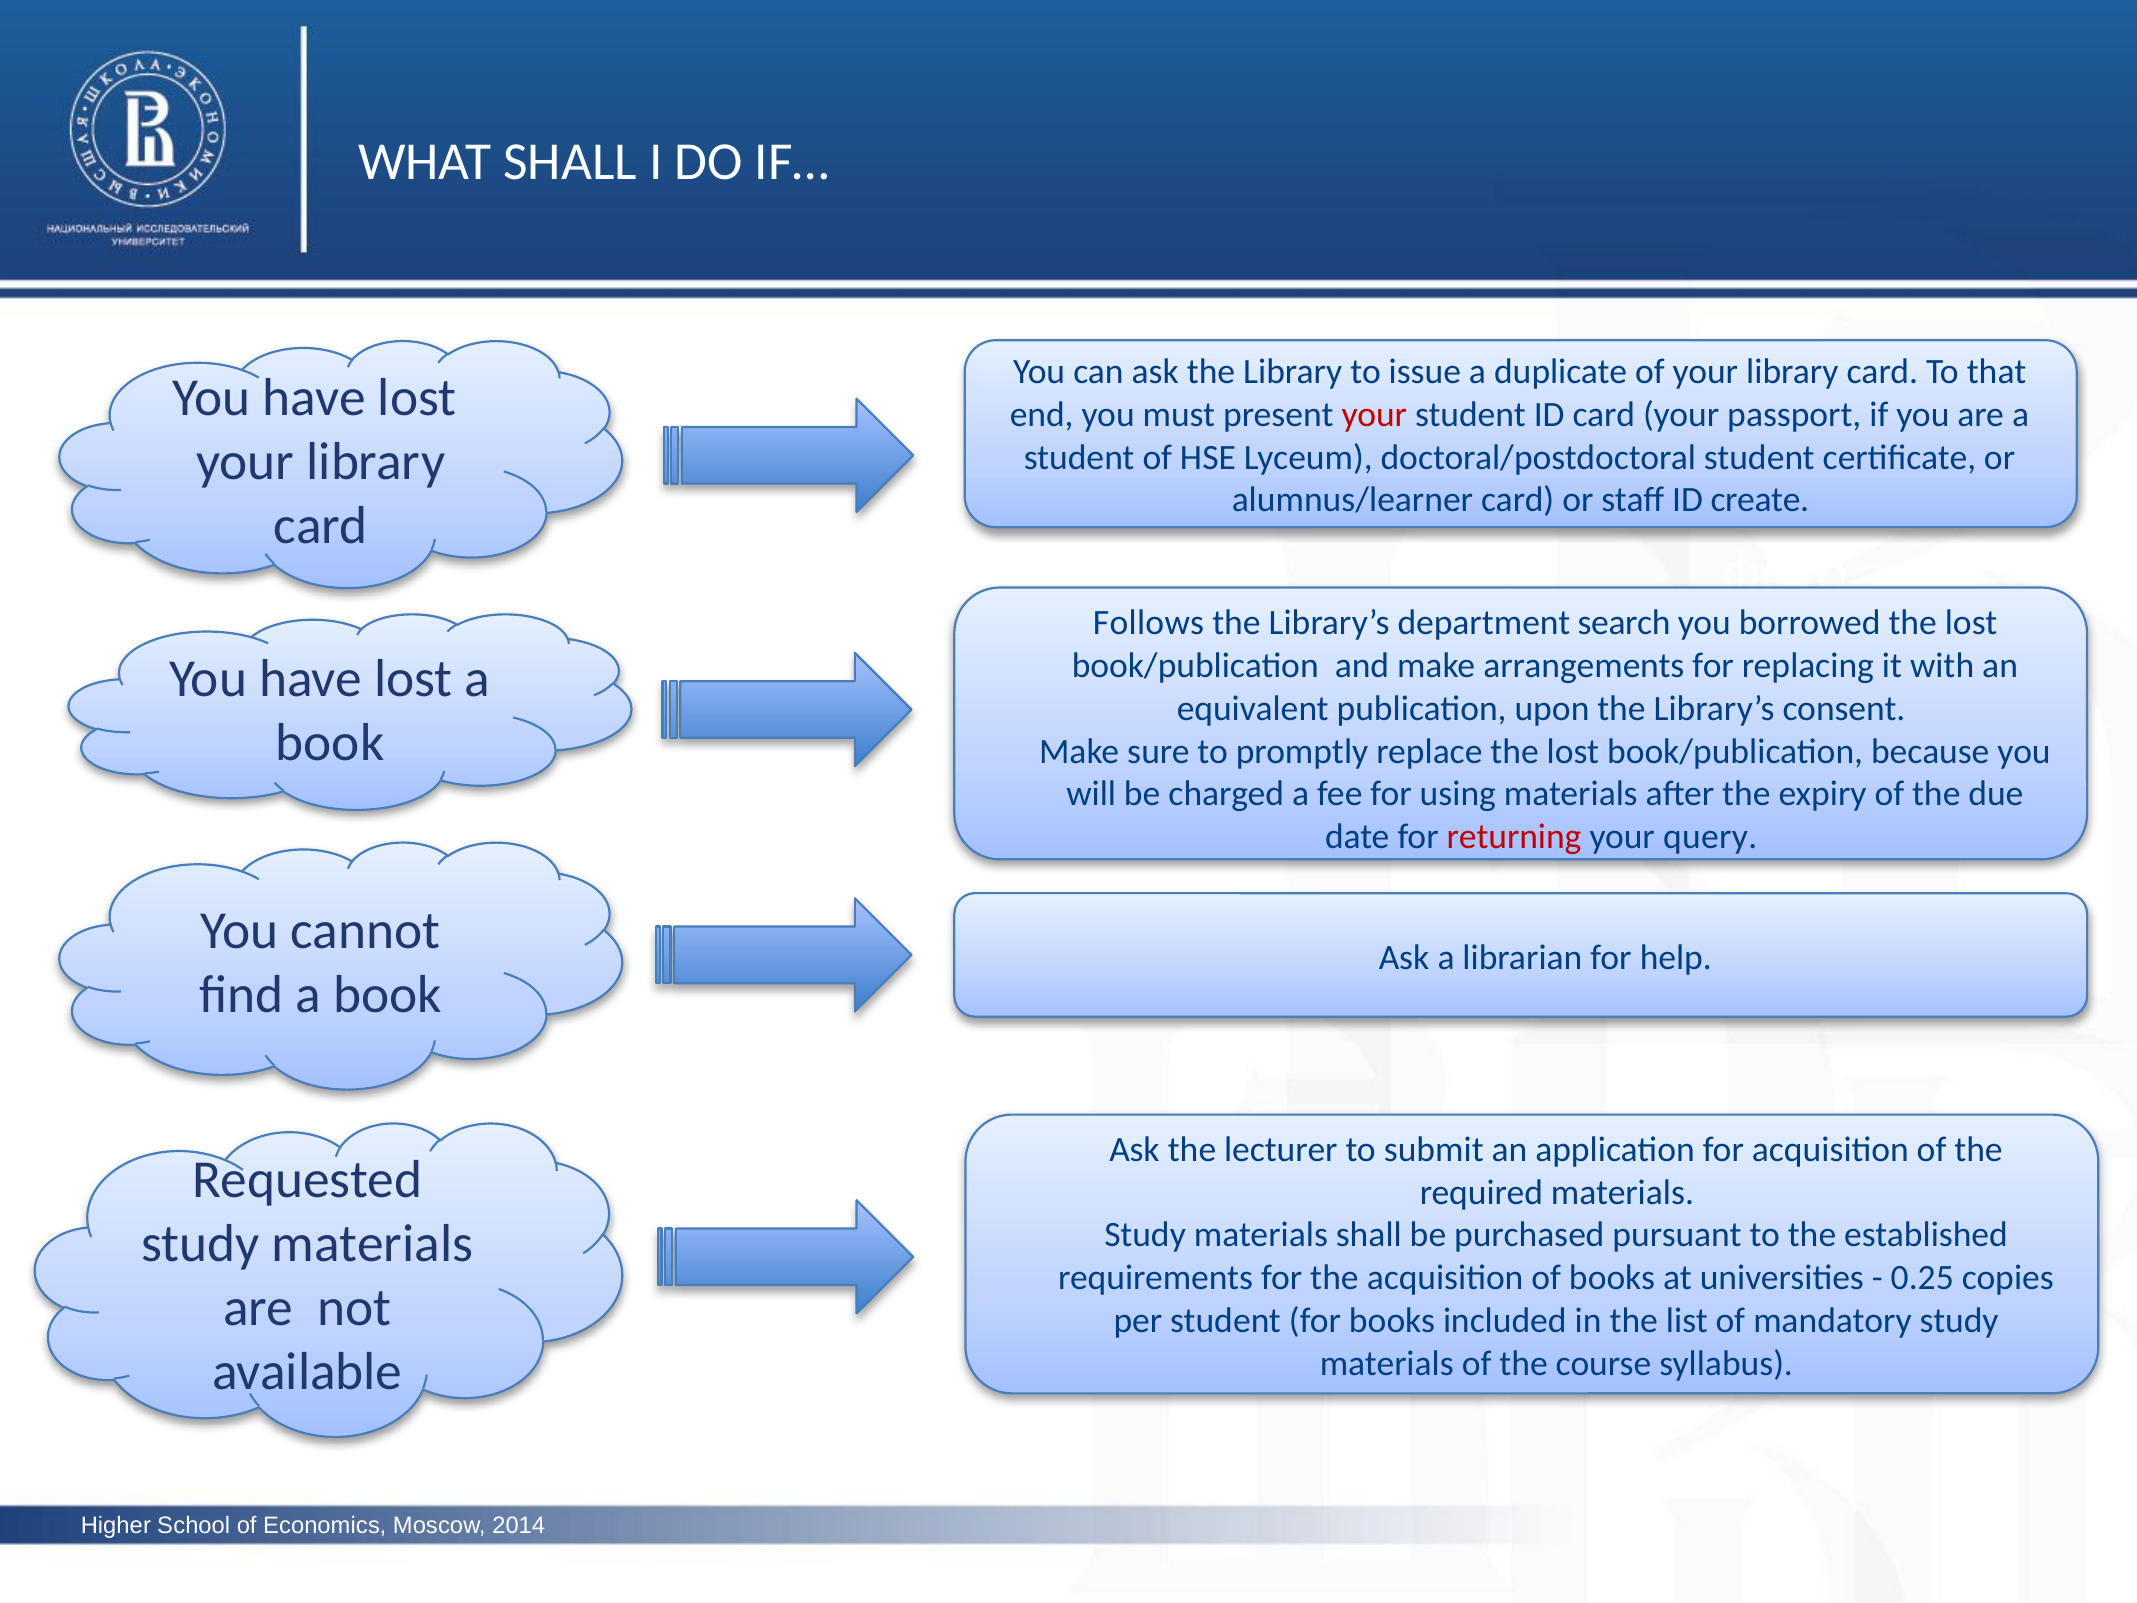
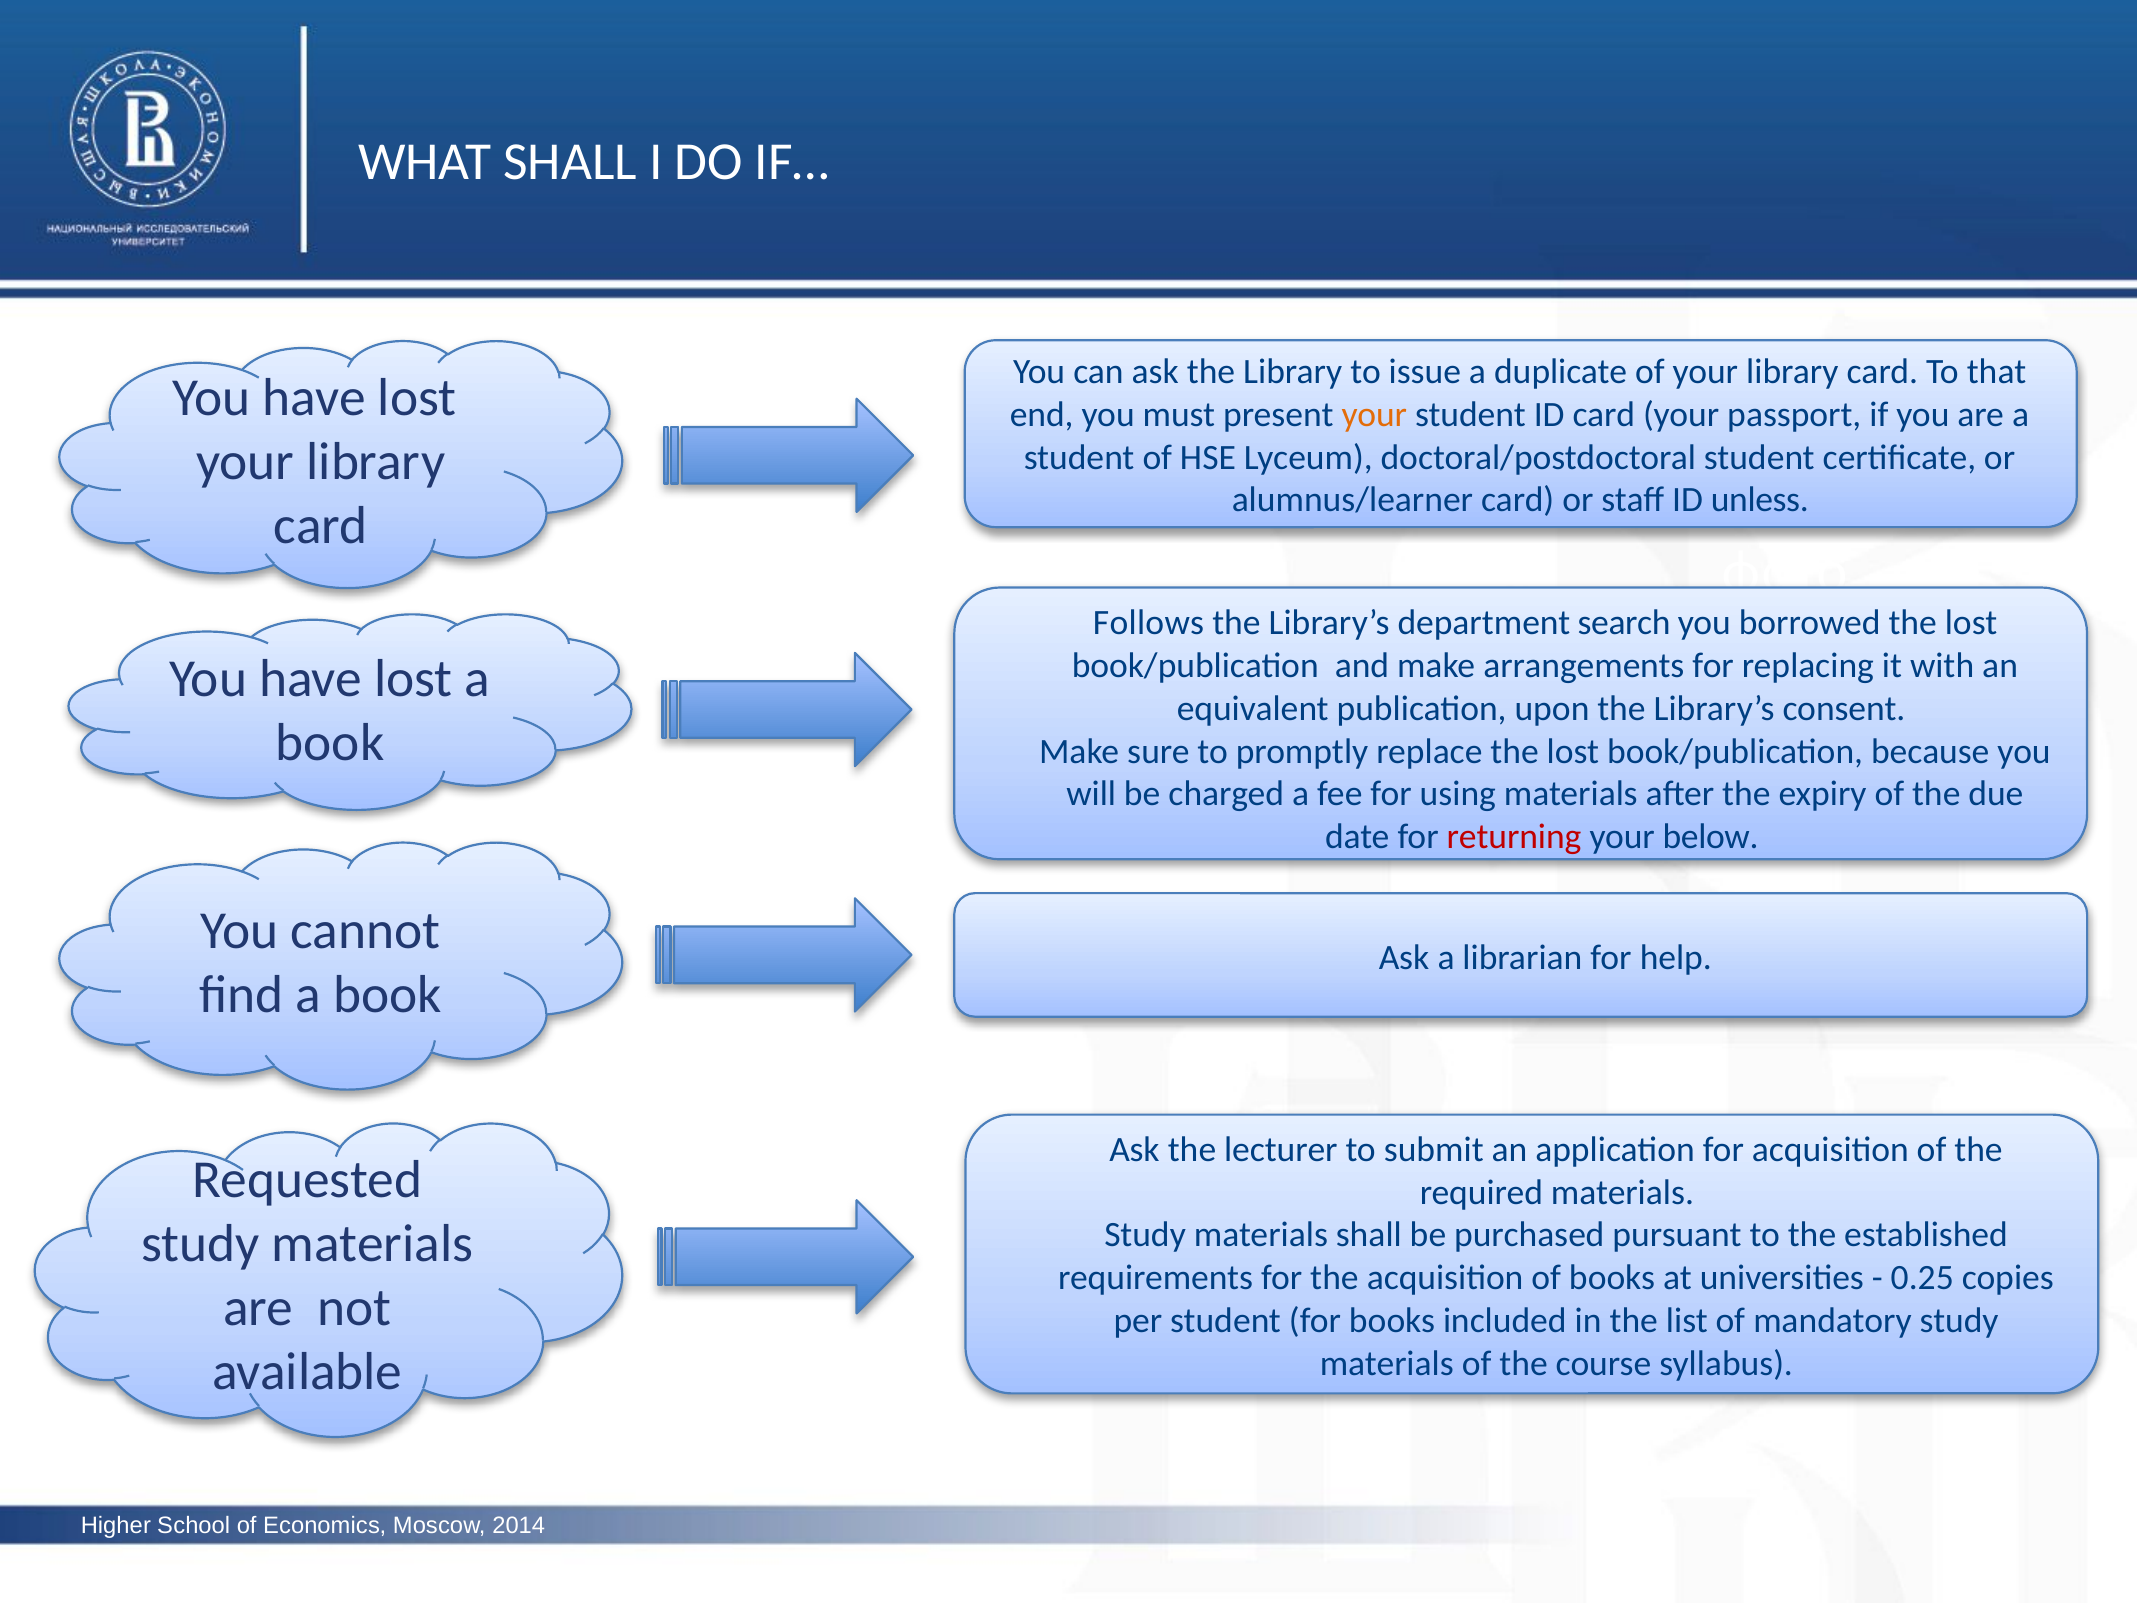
your colour: red -> orange (1374, 415)
create: create -> unless (1760, 500)
query: query -> below (1711, 837)
